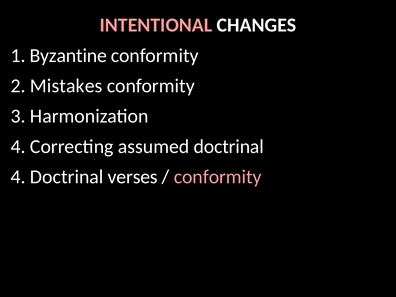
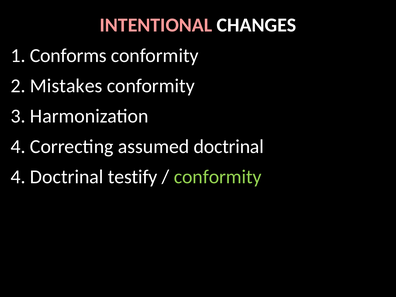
Byzantine: Byzantine -> Conforms (68, 56)
verses: verses -> testify (133, 177)
conformity colour: pink -> light green (218, 177)
